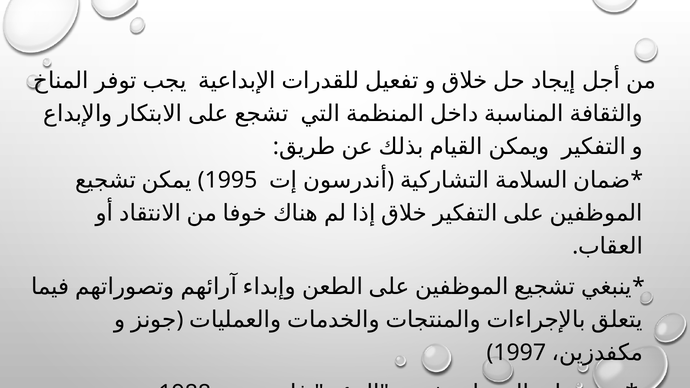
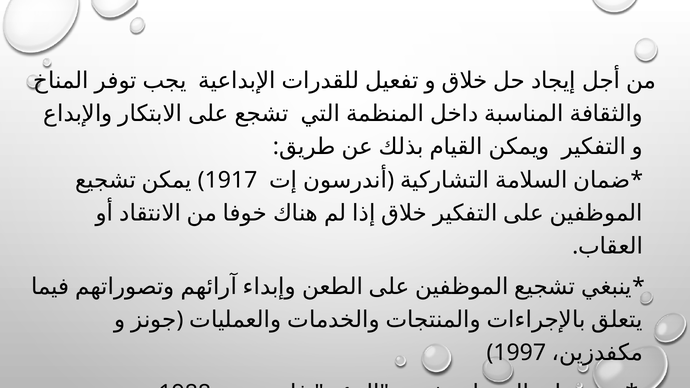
1995: 1995 -> 1917 (231, 180)
